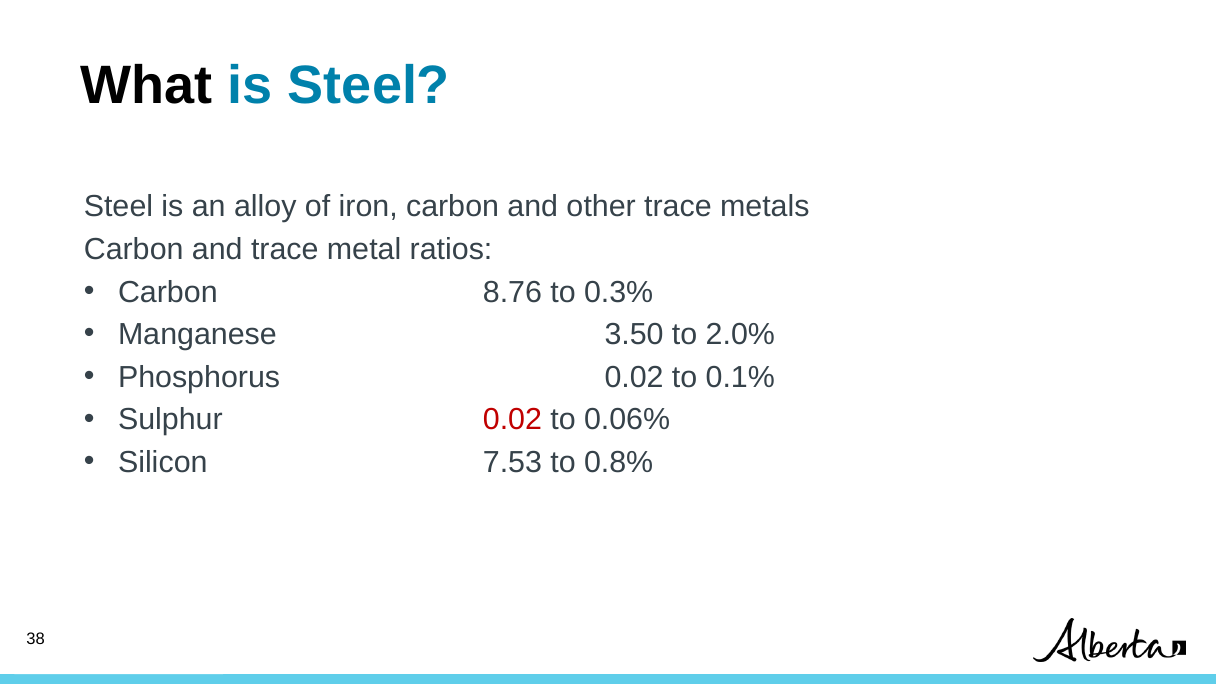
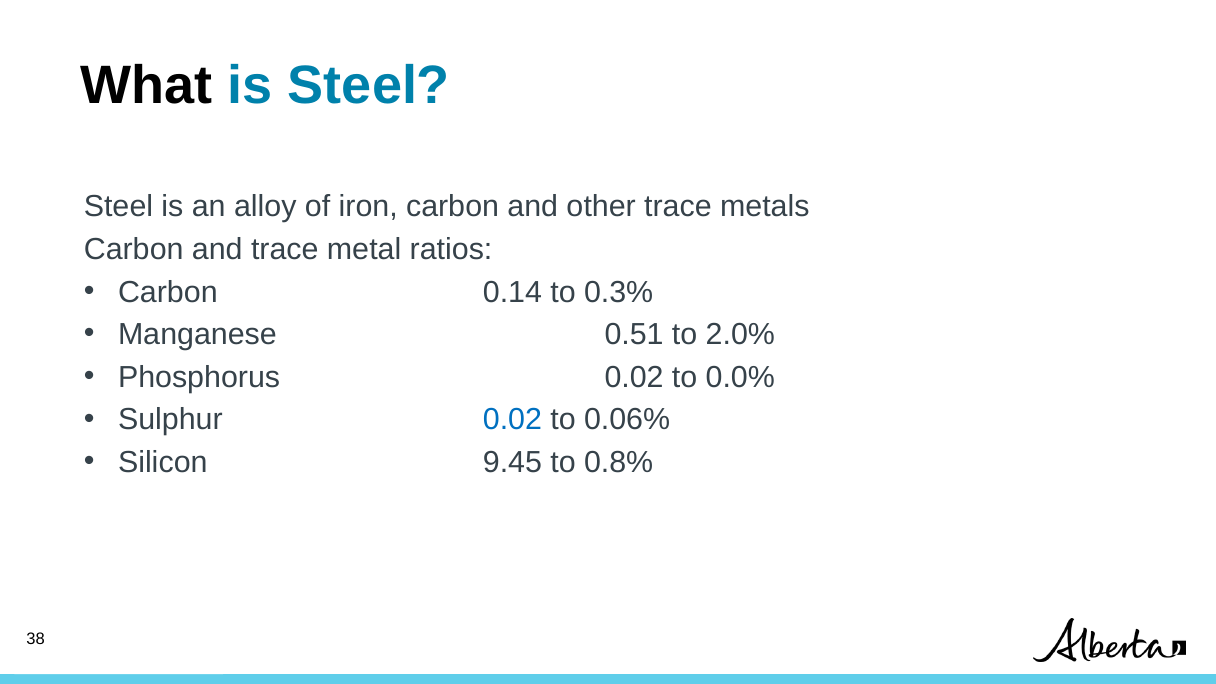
8.76: 8.76 -> 0.14 (512, 292)
3.50: 3.50 -> 0.51 (634, 335)
0.1%: 0.1% -> 0.0% (740, 377)
0.02 colour: red -> blue (512, 420)
7.53: 7.53 -> 9.45 (512, 462)
